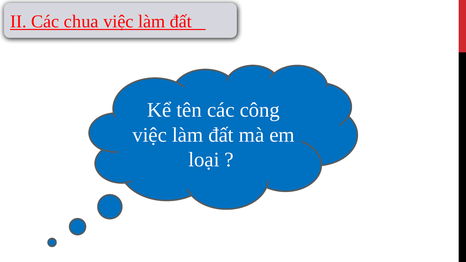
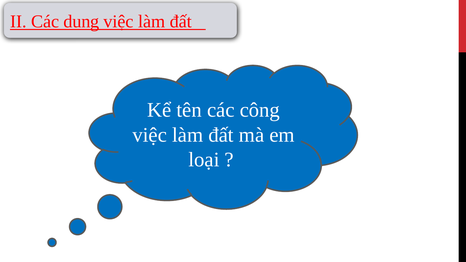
chua: chua -> dung (81, 22)
